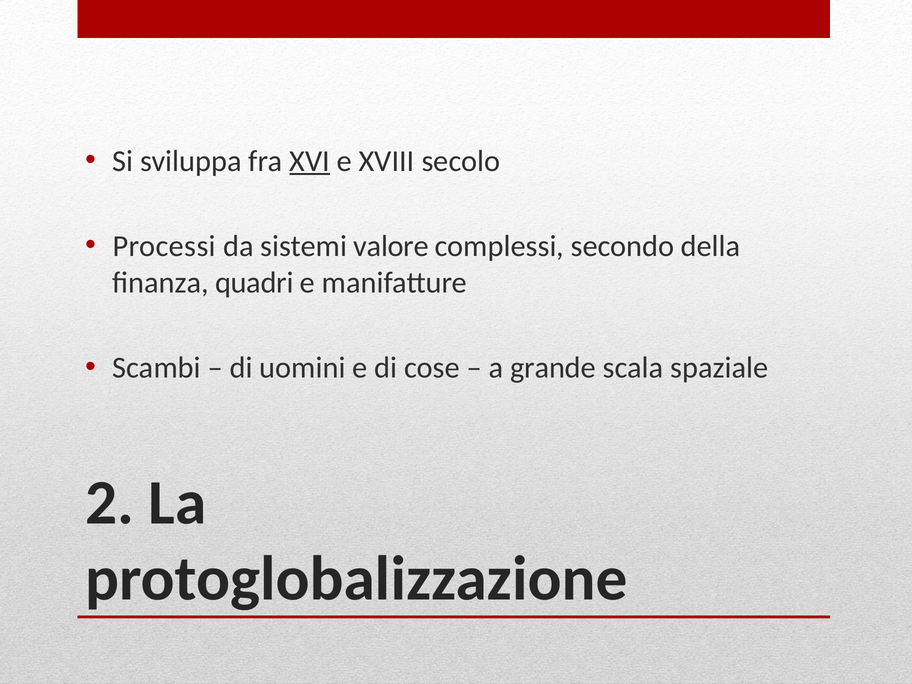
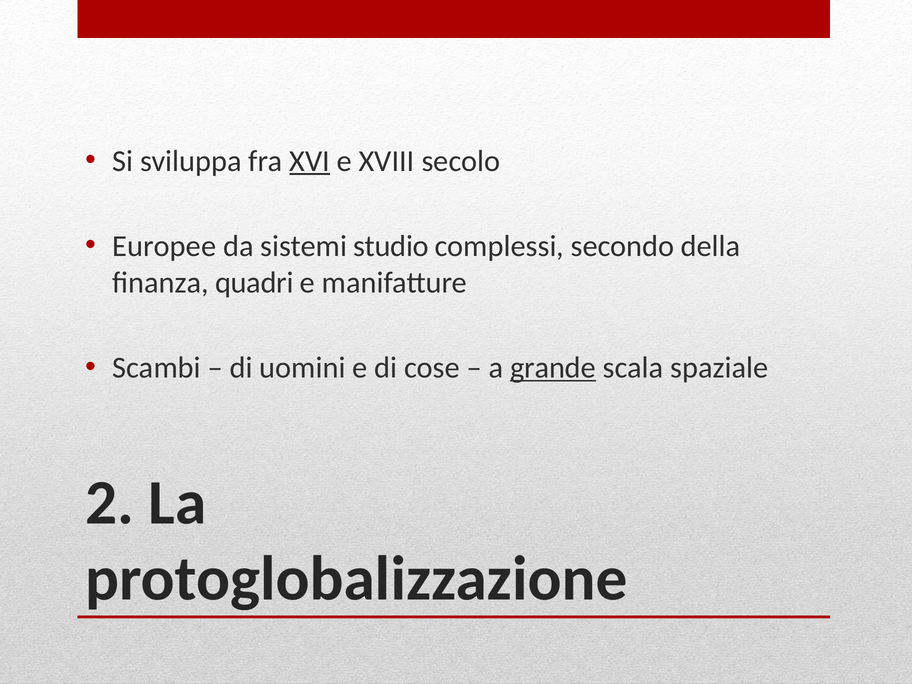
Processi: Processi -> Europee (164, 246)
valore: valore -> studio (391, 246)
grande underline: none -> present (553, 368)
